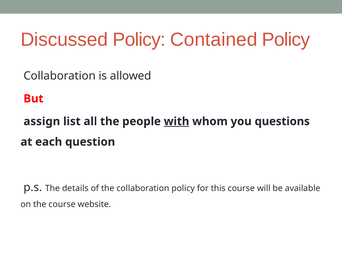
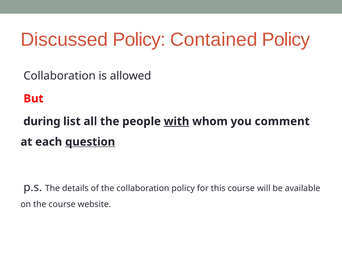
assign: assign -> during (42, 122)
questions: questions -> comment (282, 122)
question underline: none -> present (90, 142)
